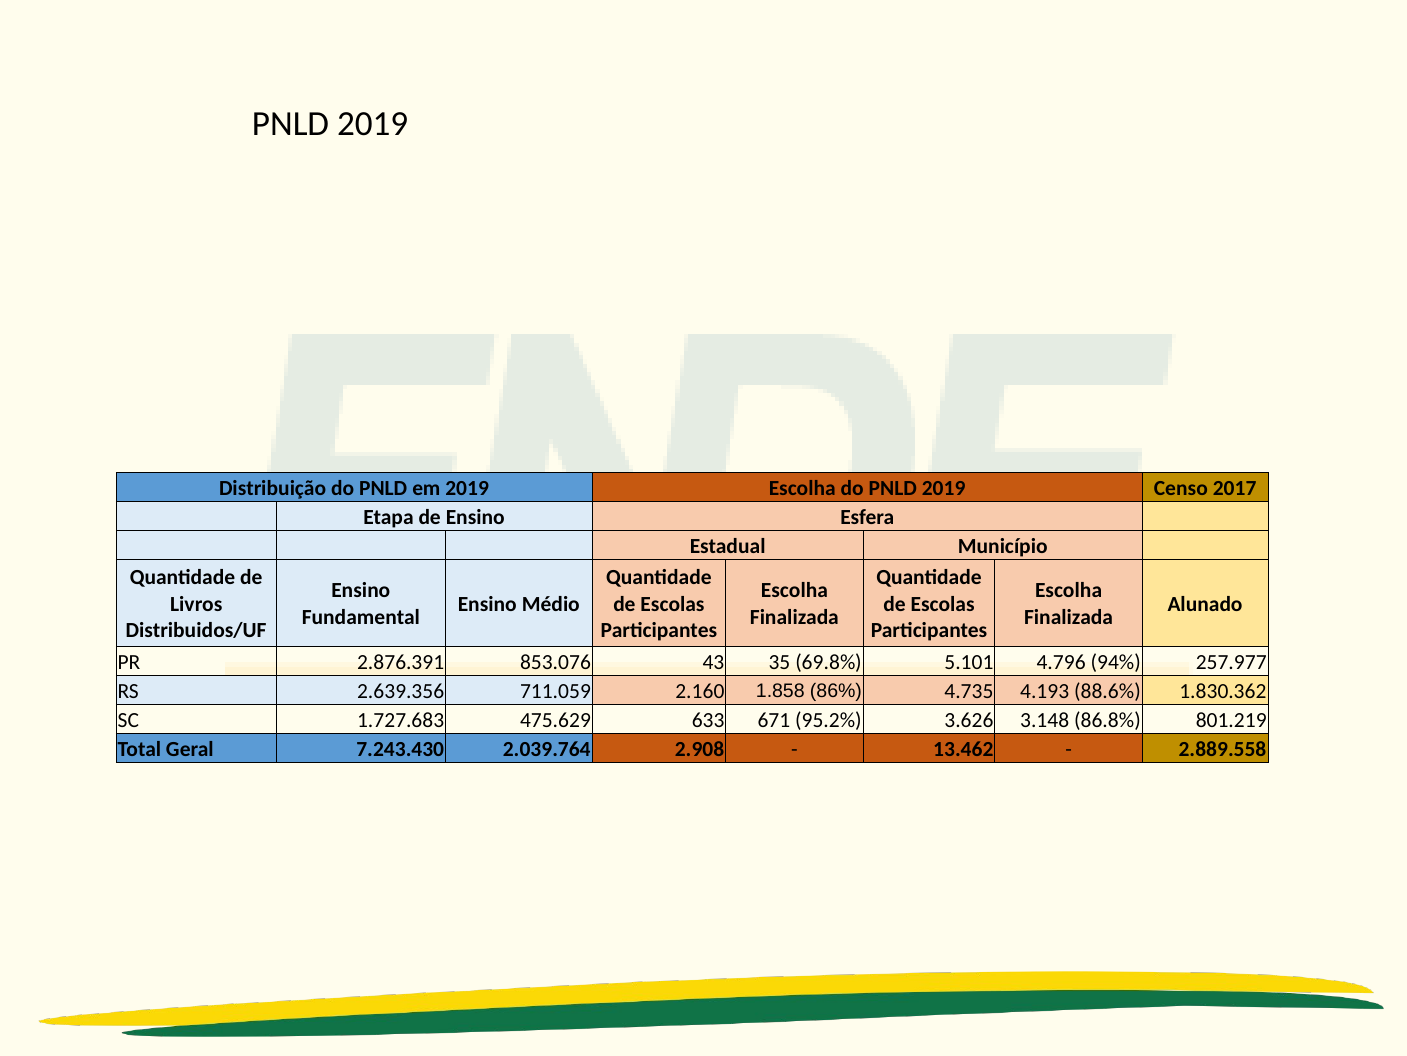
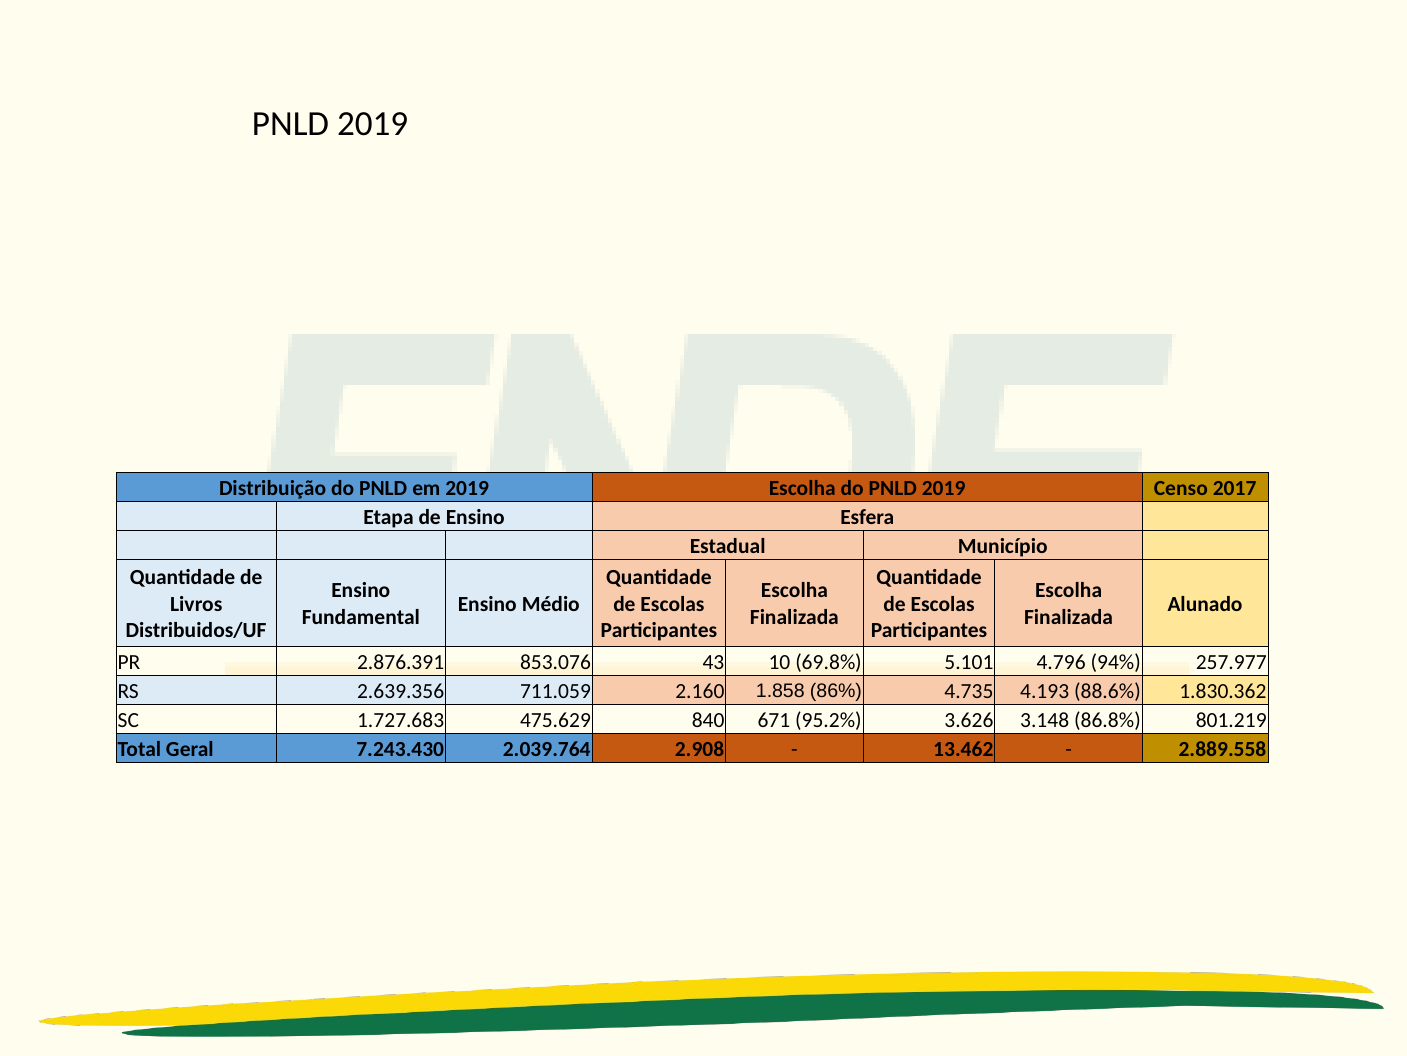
35: 35 -> 10 (779, 662)
633: 633 -> 840 (708, 720)
